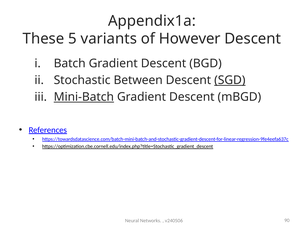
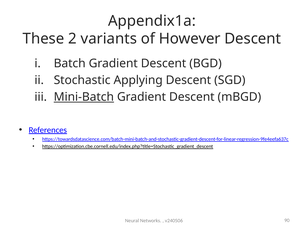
5: 5 -> 2 (73, 39)
Between: Between -> Applying (138, 80)
SGD underline: present -> none (230, 80)
